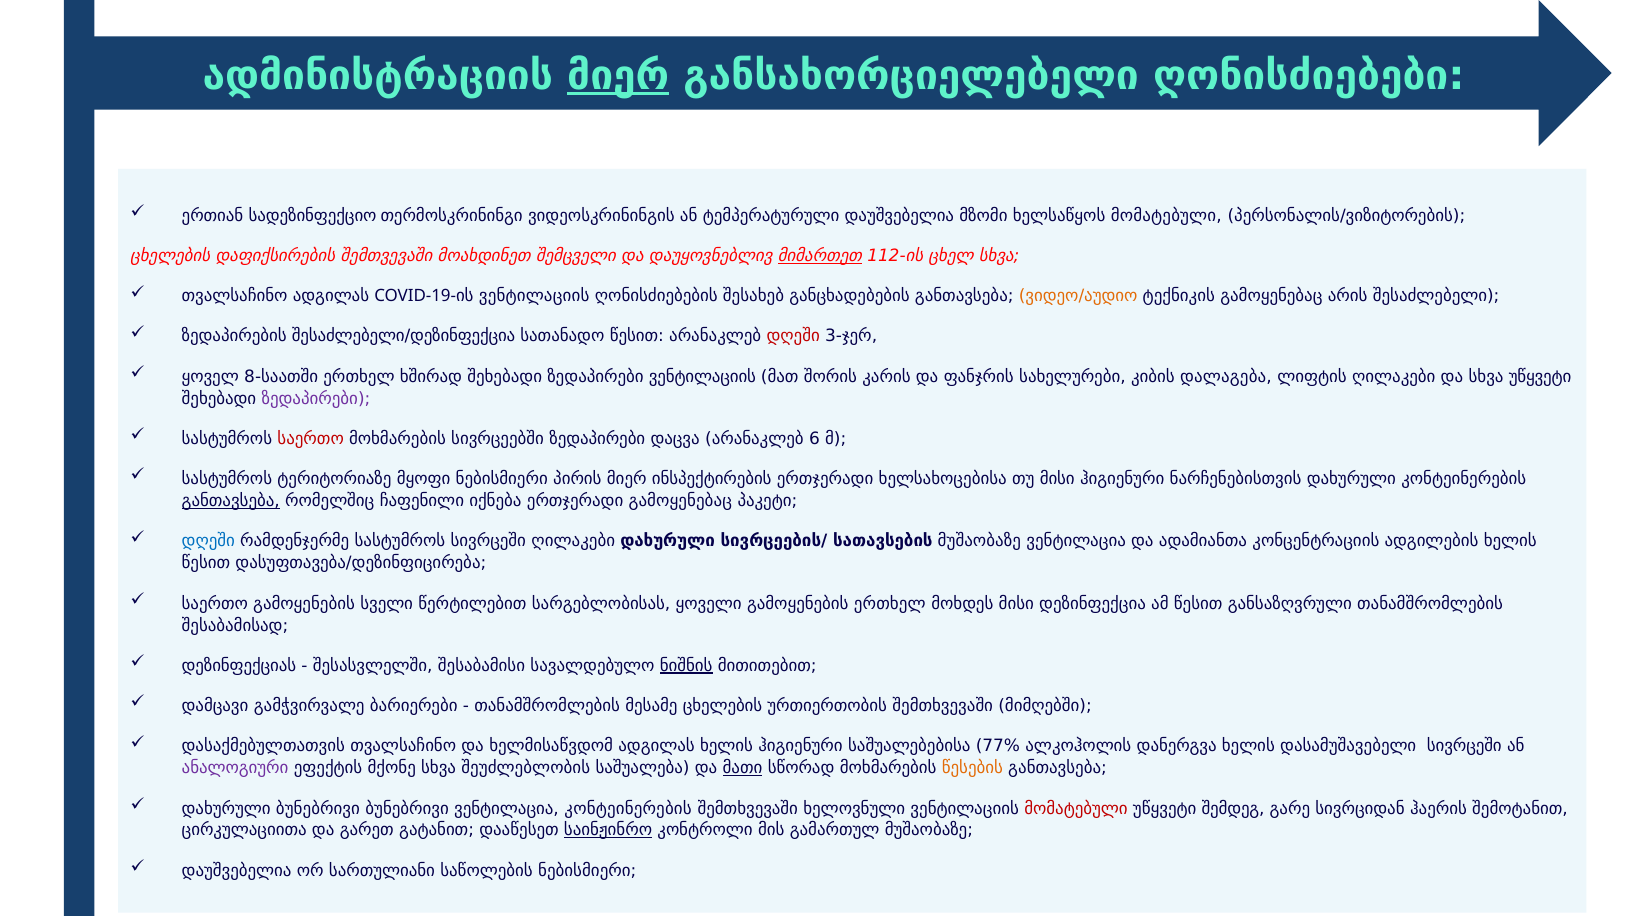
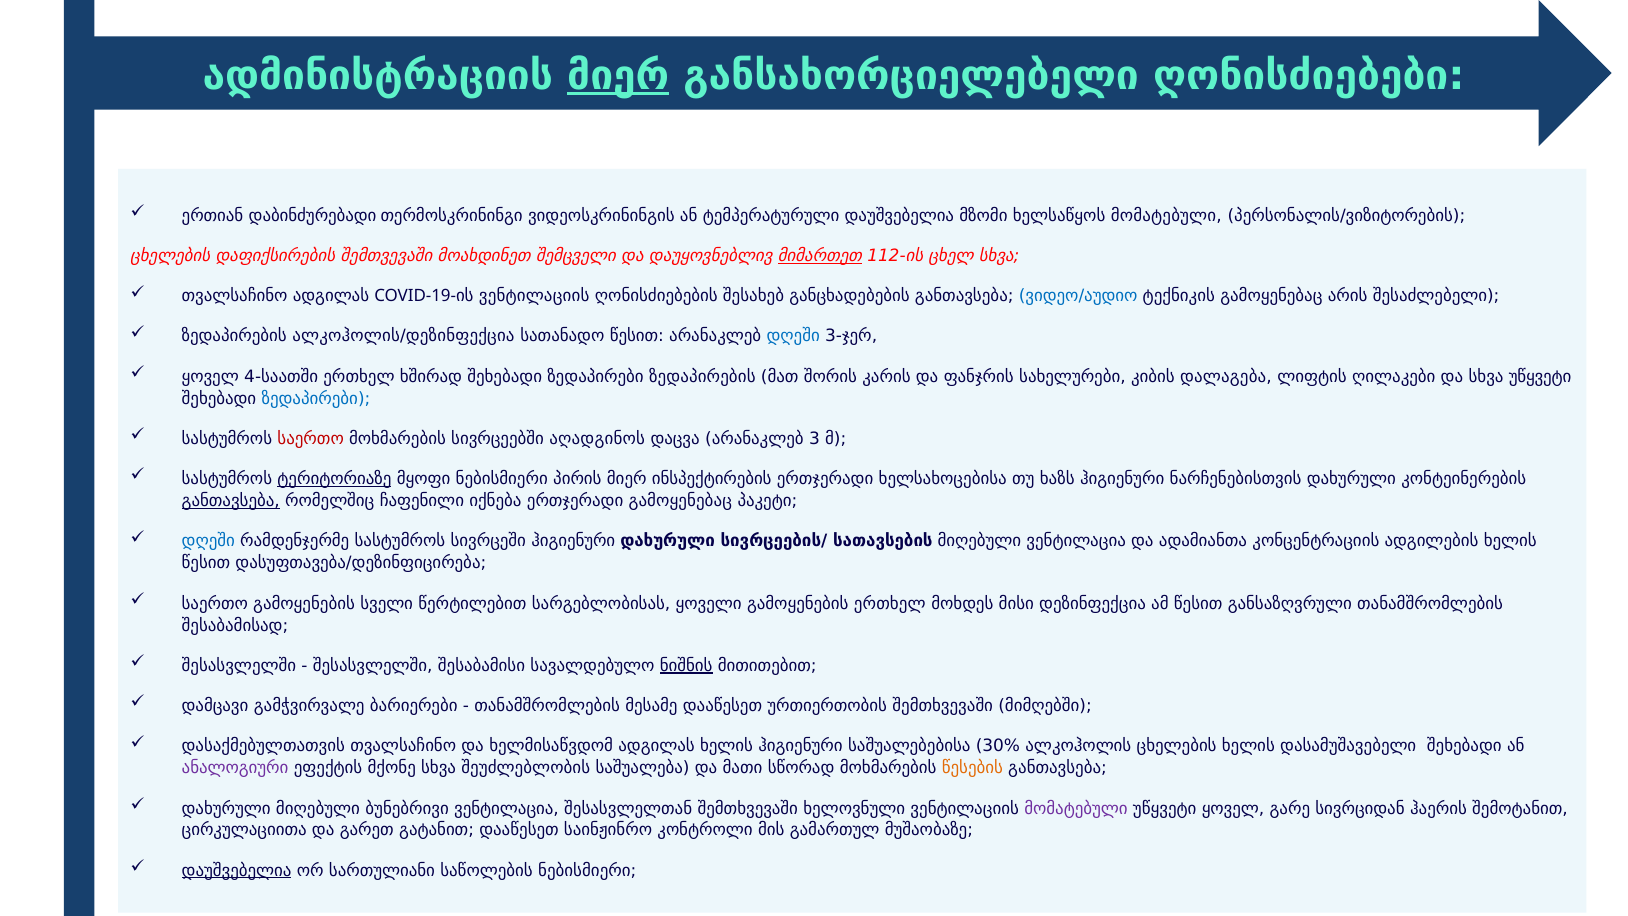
სადეზინფექციო: სადეზინფექციო -> დაბინძურებადი (313, 216)
ვიდეო/აუდიო colour: orange -> blue (1078, 296)
შესაძლებელი/დეზინფექცია: შესაძლებელი/დეზინფექცია -> ალკოჰოლის/დეზინფექცია (403, 336)
დღეში colour: red -> blue (793, 336)
8-საათში: 8-საათში -> 4-საათში (281, 376)
ზედაპირები ვენტილაციის: ვენტილაციის -> ზედაპირების (702, 376)
ზედაპირები colour: purple -> blue (316, 398)
სივრცეებში ზედაპირები: ზედაპირები -> აღადგინოს (597, 439)
6: 6 -> 3 (815, 439)
ტერიტორიაზე underline: none -> present (334, 479)
თუ მისი: მისი -> ხაზს (1057, 479)
სივრცეში ღილაკები: ღილაკები -> ჰიგიენური (573, 541)
სათავსების მუშაობაზე: მუშაობაზე -> მიღებული (979, 541)
დეზინფექციას: დეზინფექციას -> შესასვლელში (239, 666)
მესამე ცხელების: ცხელების -> დააწესეთ (723, 706)
77%: 77% -> 30% (998, 746)
ალკოჰოლის დანერგვა: დანერგვა -> ცხელების (1177, 746)
დასამუშავებელი სივრცეში: სივრცეში -> შეხებადი (1464, 746)
მათი underline: present -> none (742, 768)
დახურული ბუნებრივი: ბუნებრივი -> მიღებული (318, 808)
ვენტილაცია კონტეინერების: კონტეინერების -> შესასვლელთან (628, 808)
მომატებული colour: red -> purple (1076, 808)
უწყვეტი შემდეგ: შემდეგ -> ყოველ (1233, 808)
საინჟინრო underline: present -> none (608, 830)
დაუშვებელია underline: none -> present (237, 870)
